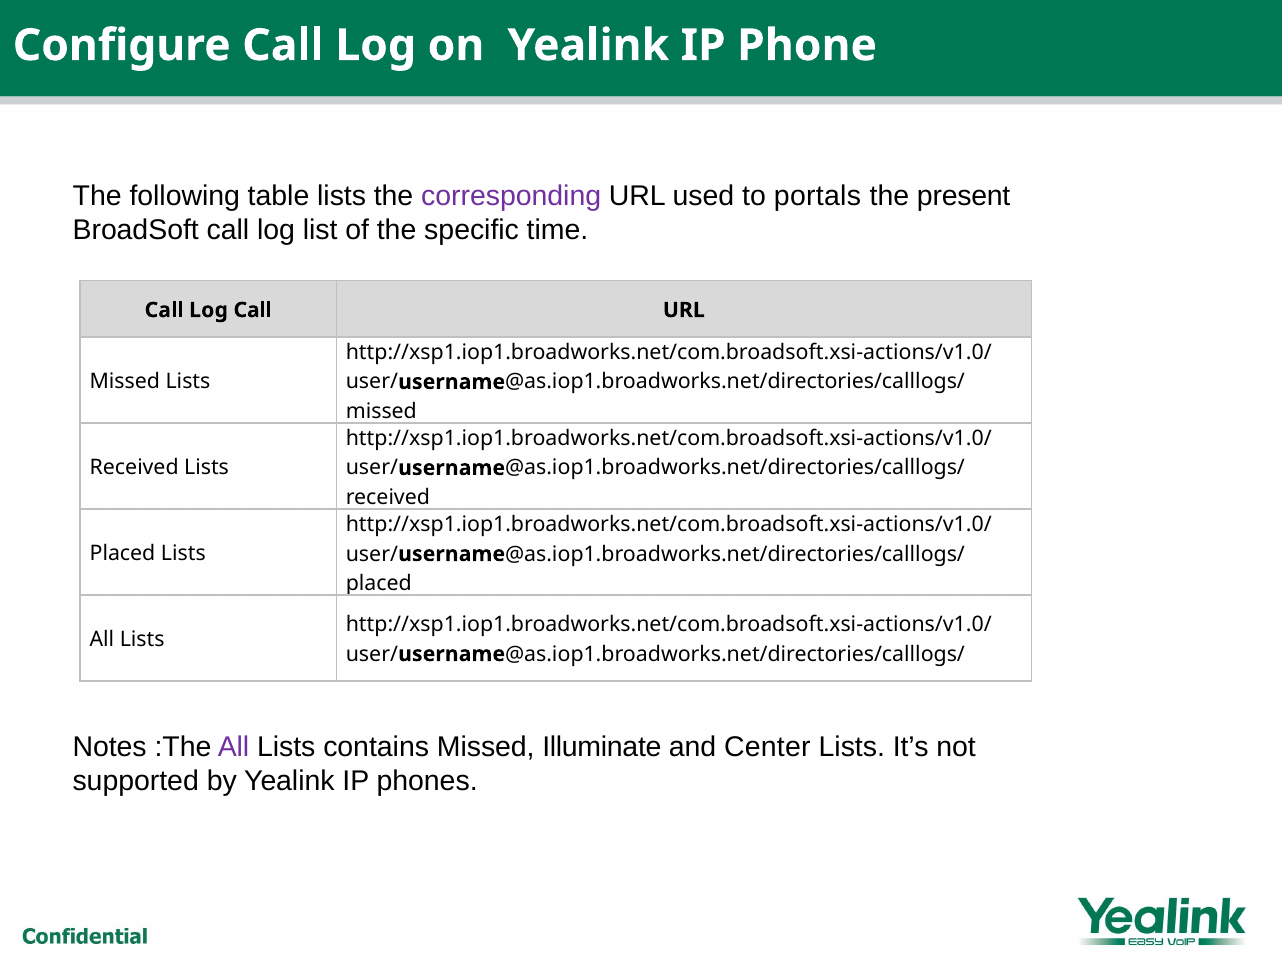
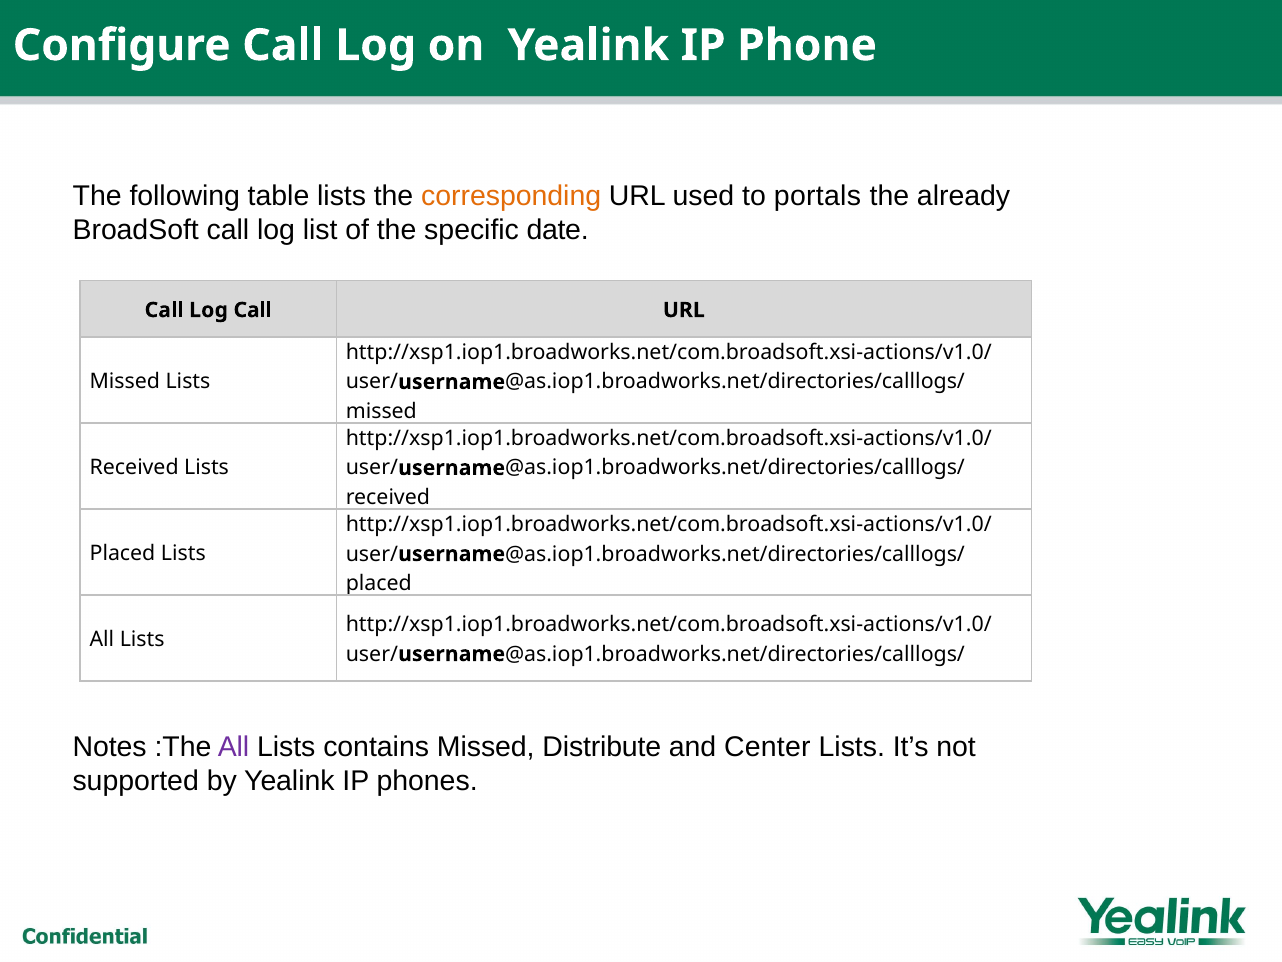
corresponding colour: purple -> orange (511, 196)
present: present -> already (964, 196)
time: time -> date (558, 230)
Illuminate: Illuminate -> Distribute (602, 747)
